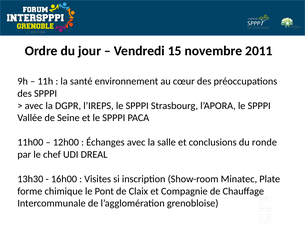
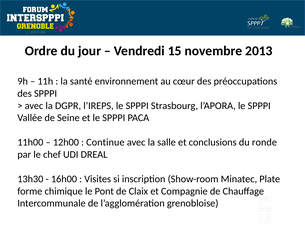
2011: 2011 -> 2013 (259, 51)
Échanges: Échanges -> Continue (105, 142)
